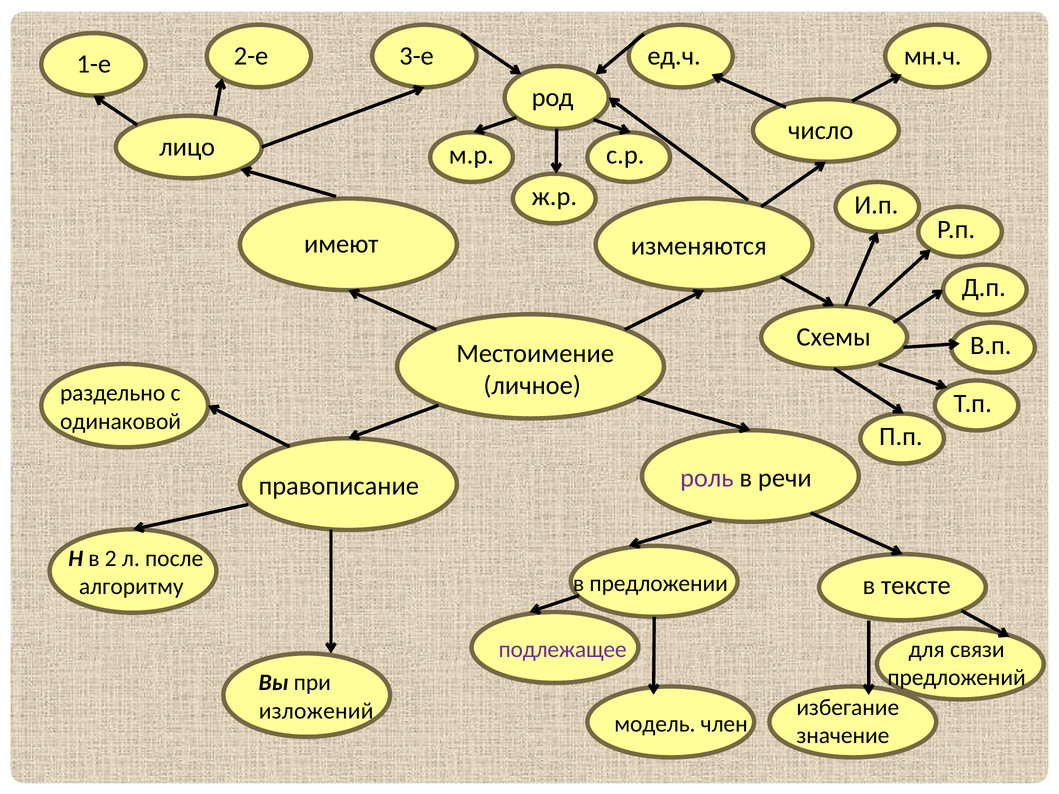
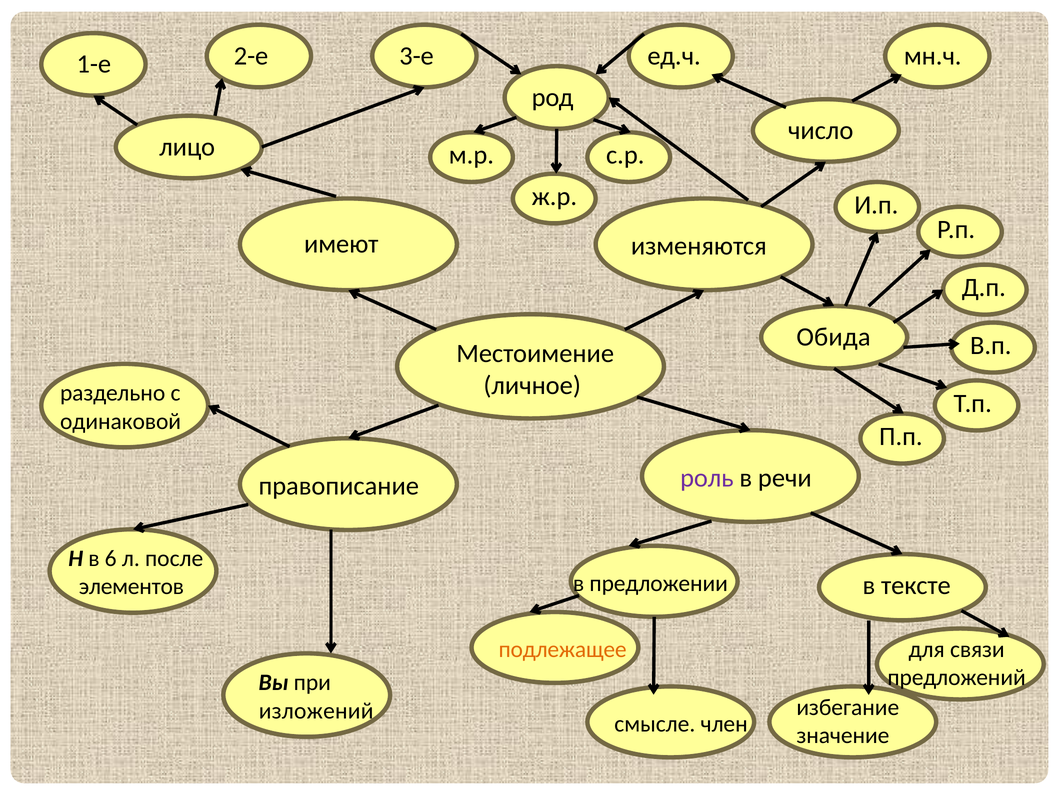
Схемы: Схемы -> Обида (833, 337)
2: 2 -> 6 (111, 559)
алгоритму: алгоритму -> элементов (131, 587)
подлежащее colour: purple -> orange (563, 650)
модель: модель -> смысле (655, 724)
